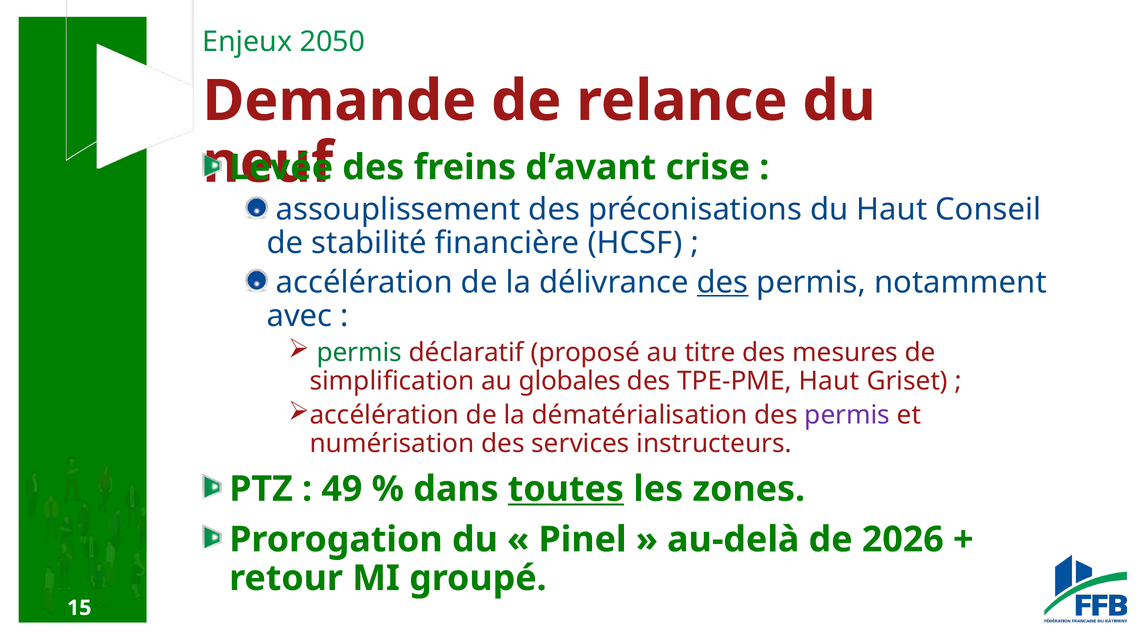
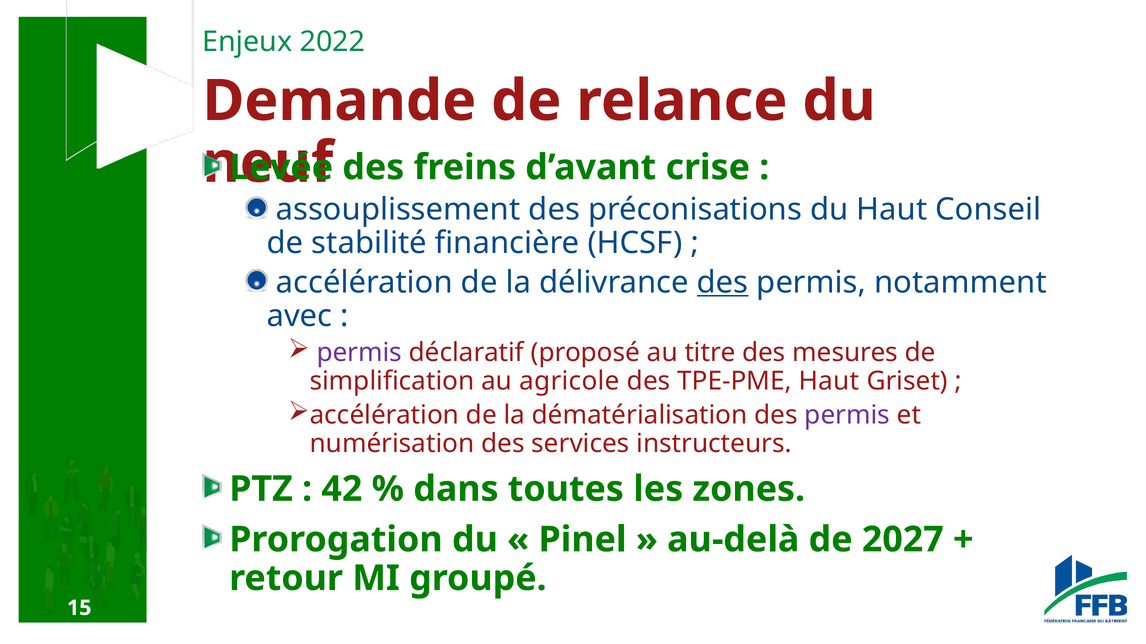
2050: 2050 -> 2022 (332, 42)
permis colour: green -> purple (359, 353)
globales: globales -> agricole (569, 381)
49: 49 -> 42 (342, 489)
toutes underline: present -> none (566, 489)
2026: 2026 -> 2027 (903, 540)
